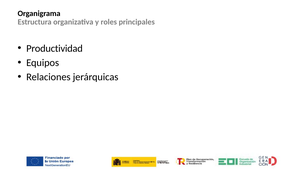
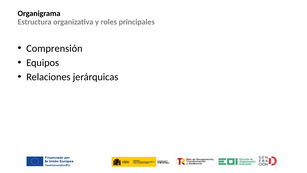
Productividad: Productividad -> Comprensión (54, 48)
